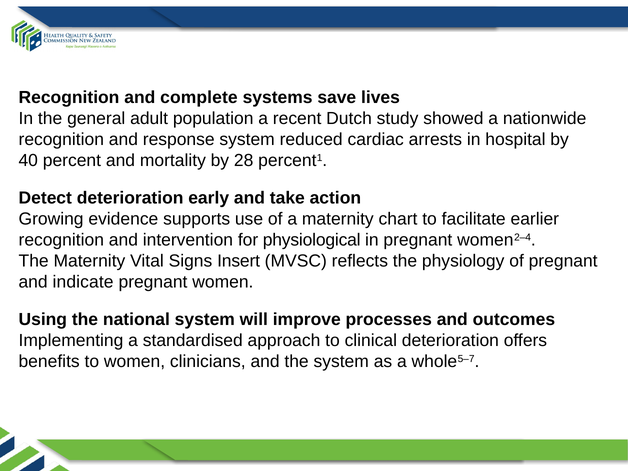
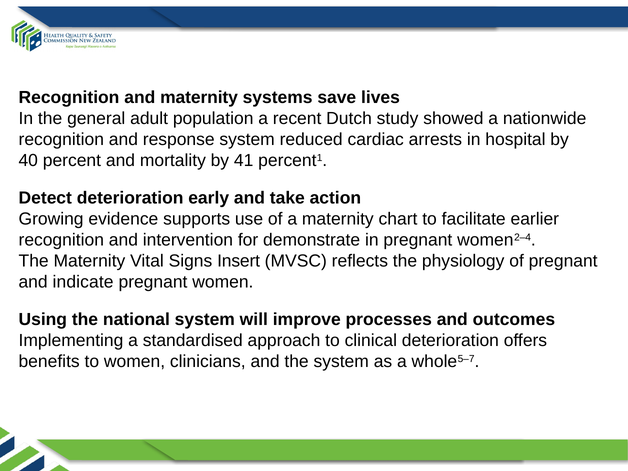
and complete: complete -> maternity (199, 98)
28: 28 -> 41 (244, 161)
physiological: physiological -> demonstrate (312, 240)
